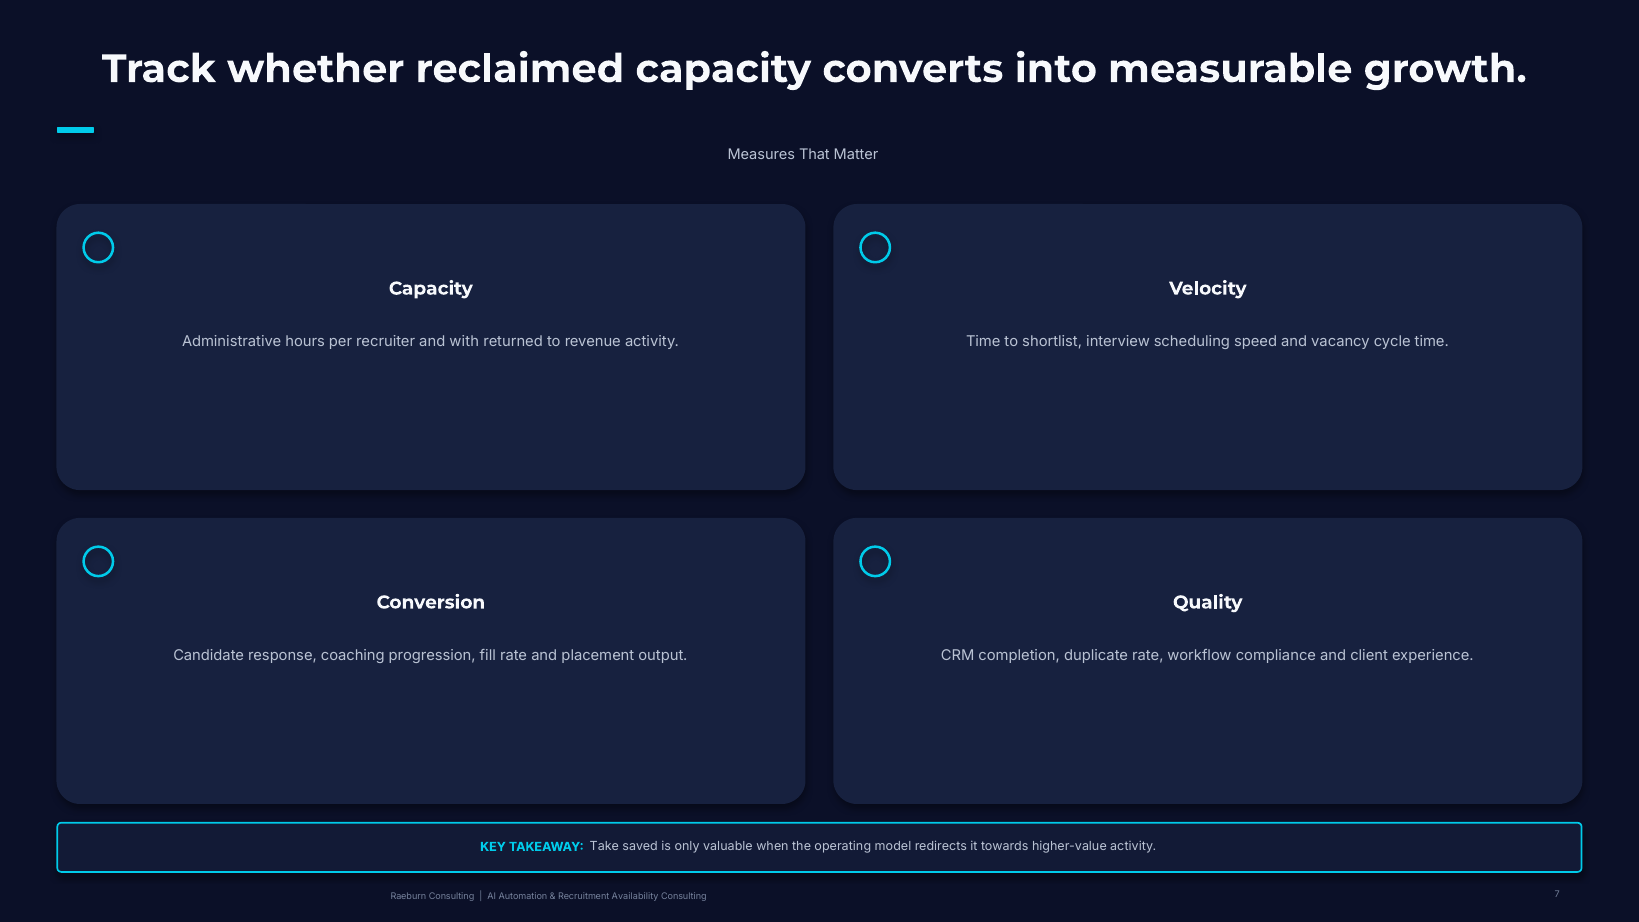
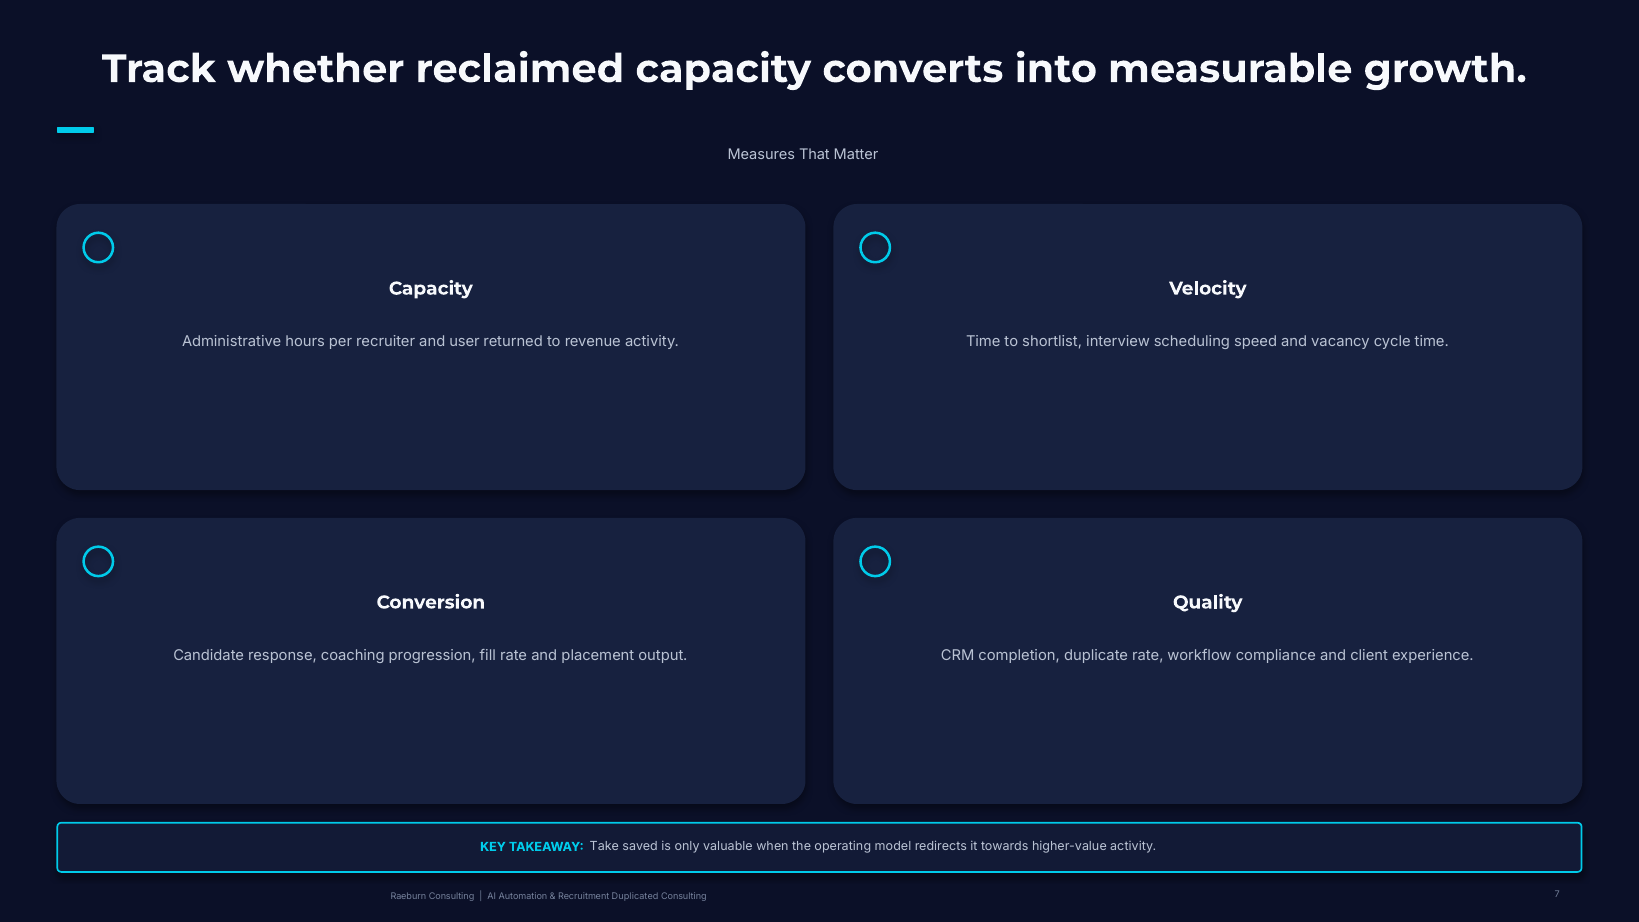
with: with -> user (464, 342)
Availability: Availability -> Duplicated (635, 896)
